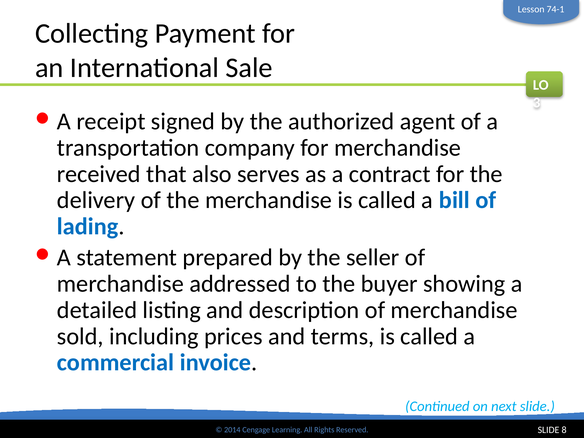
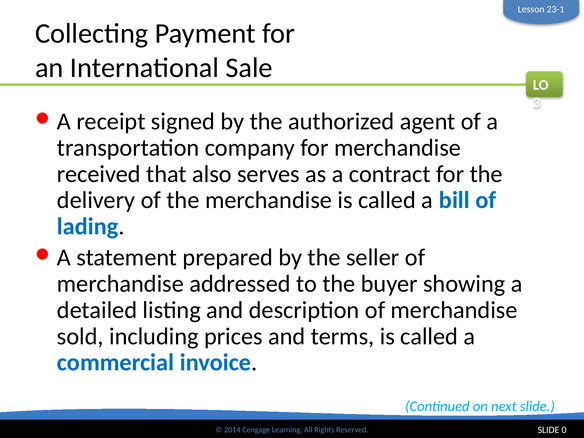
74-1: 74-1 -> 23-1 (556, 9)
8: 8 -> 0 (564, 430)
